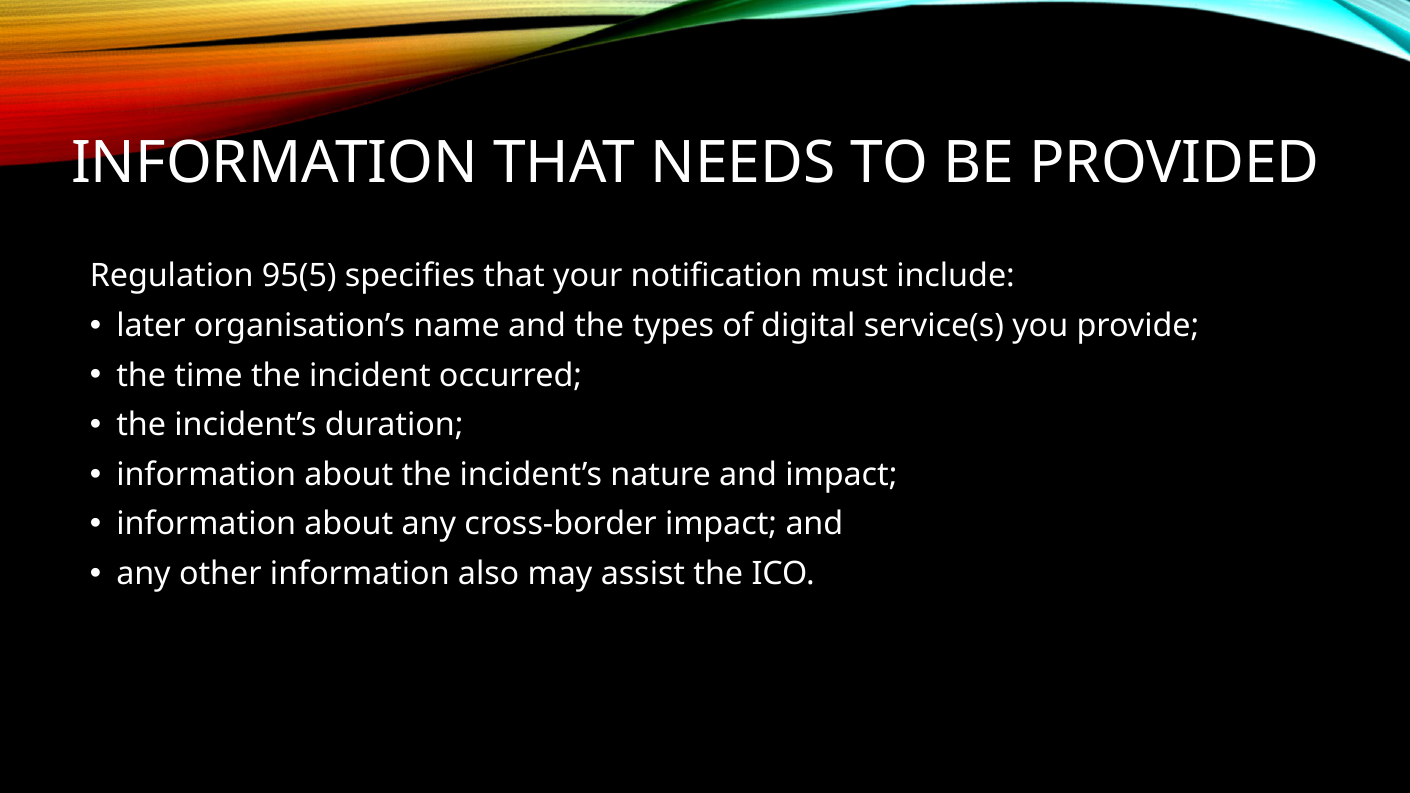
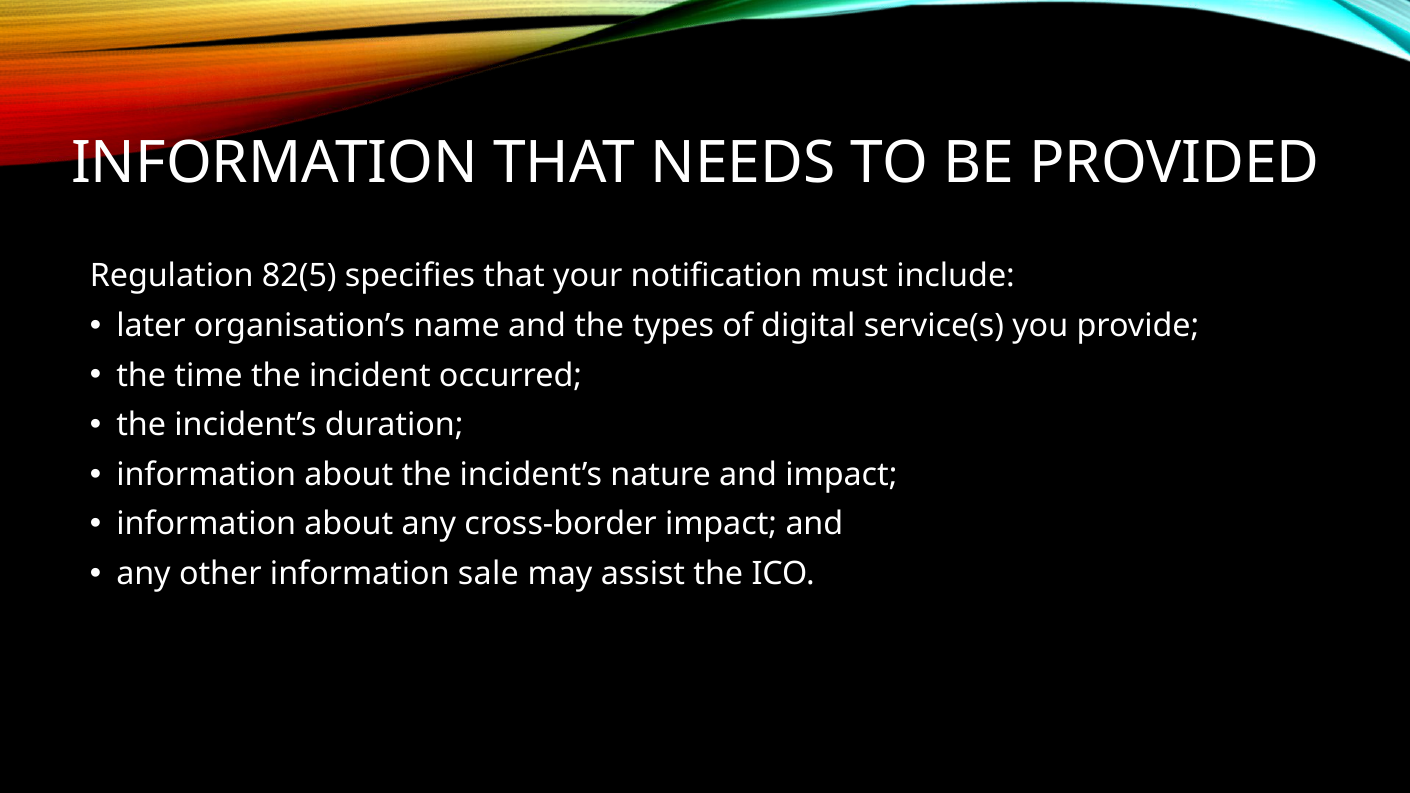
95(5: 95(5 -> 82(5 (299, 276)
also: also -> sale (488, 574)
